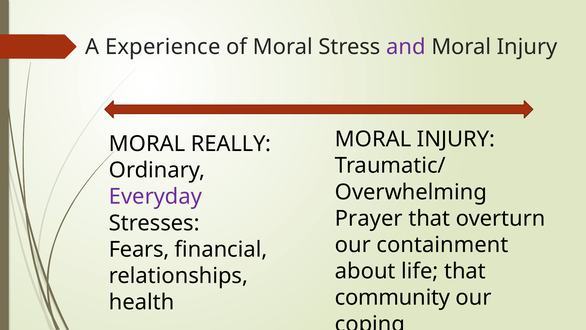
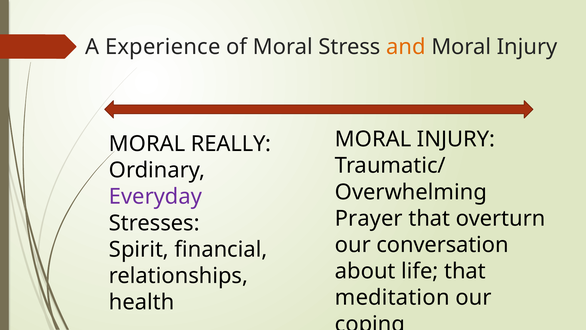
and colour: purple -> orange (406, 47)
containment: containment -> conversation (443, 245)
Fears: Fears -> Spirit (139, 249)
community: community -> meditation (392, 297)
